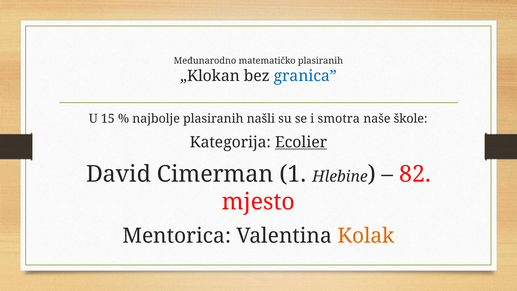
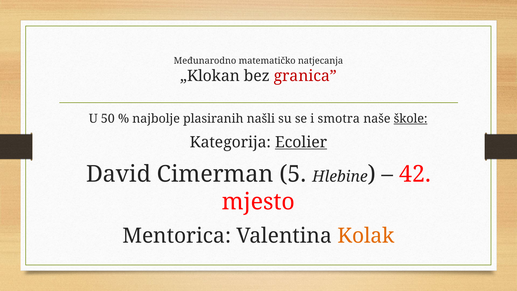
matematičko plasiranih: plasiranih -> natjecanja (321, 61)
granica colour: blue -> red (305, 76)
15: 15 -> 50 (108, 119)
škole underline: none -> present (411, 119)
1: 1 -> 5 (293, 174)
82: 82 -> 42 (415, 174)
